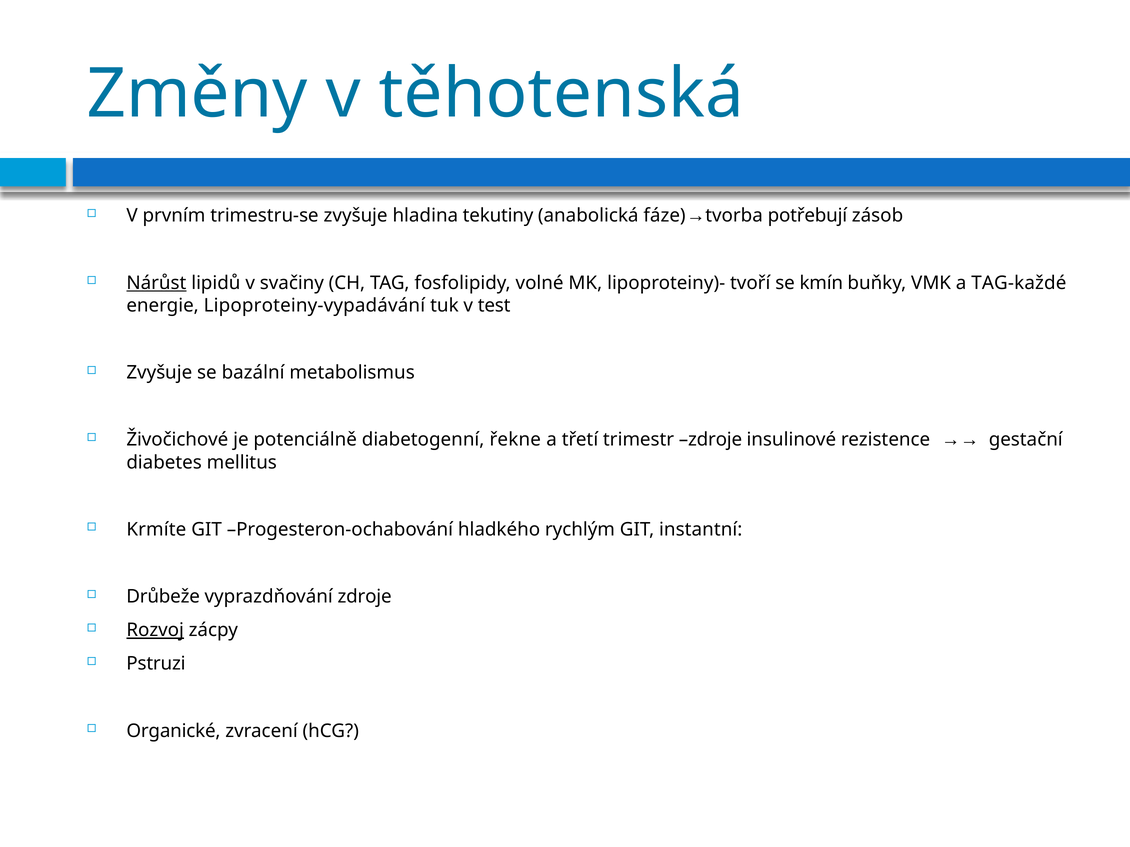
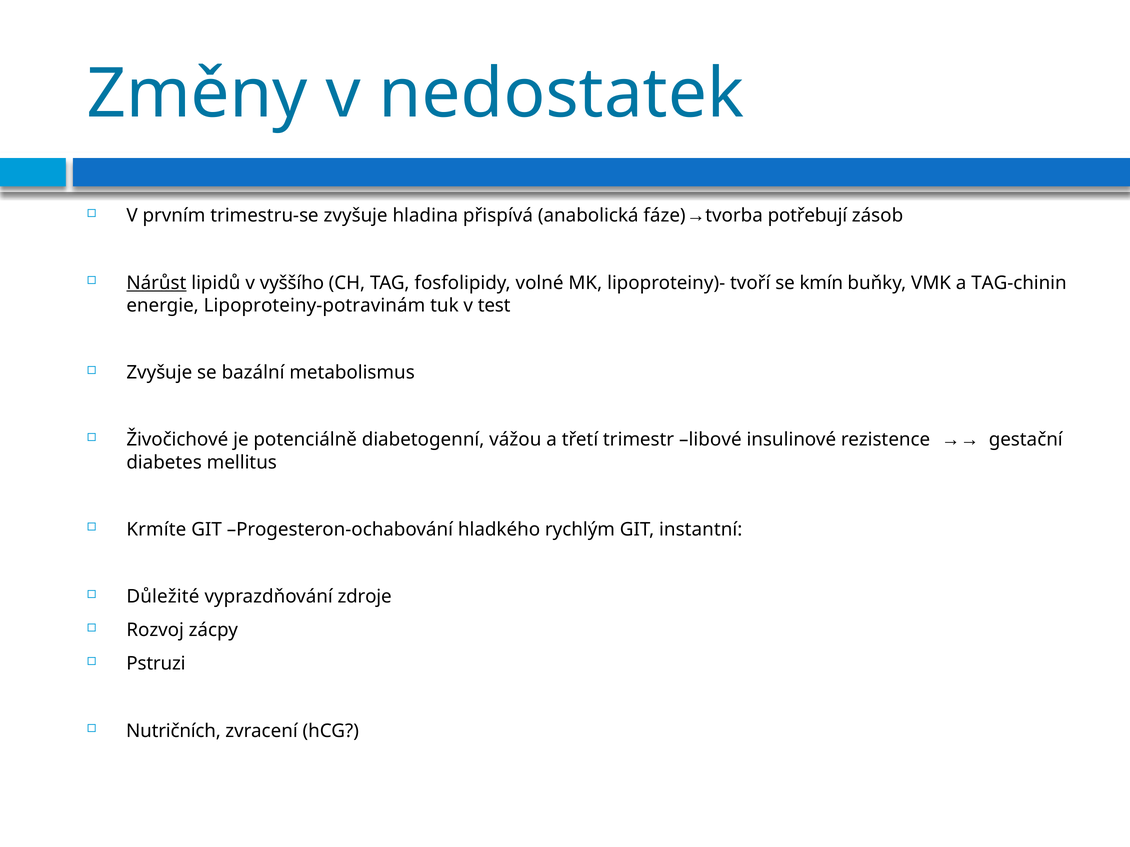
těhotenská: těhotenská -> nedostatek (561, 94)
tekutiny: tekutiny -> přispívá (498, 216)
svačiny: svačiny -> vyššího (292, 283)
TAG-každé: TAG-každé -> TAG-chinin (1019, 283)
Lipoproteiny-vypadávání: Lipoproteiny-vypadávání -> Lipoproteiny-potravinám (314, 306)
řekne: řekne -> vážou (515, 440)
trimestr zdroje: zdroje -> libové (710, 440)
Drůbeže: Drůbeže -> Důležité (163, 597)
Rozvoj underline: present -> none (155, 631)
Organické: Organické -> Nutričních (173, 731)
